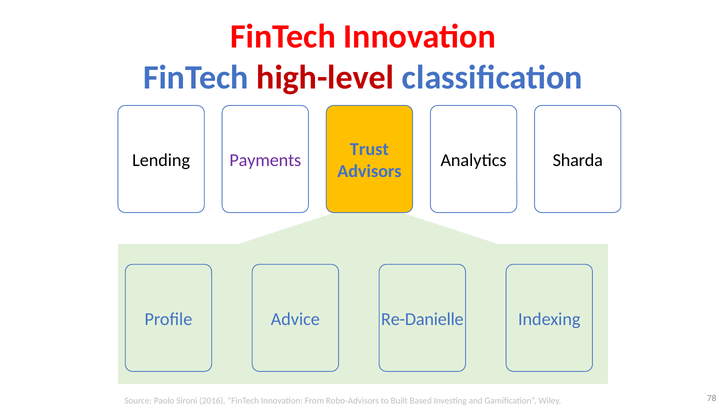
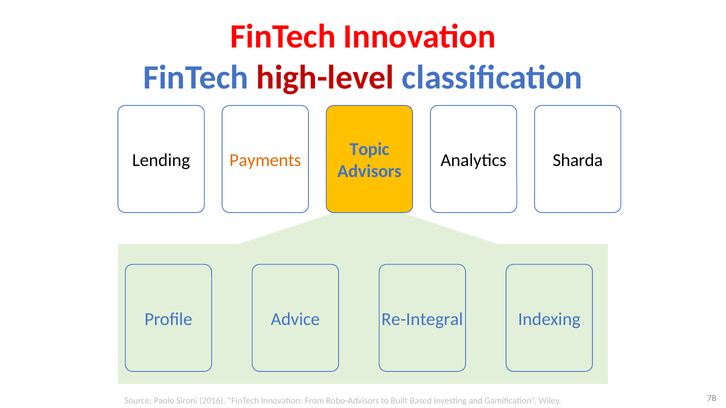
Trust: Trust -> Topic (369, 150)
Payments colour: purple -> orange (265, 160)
Re-Danielle: Re-Danielle -> Re-Integral (422, 319)
